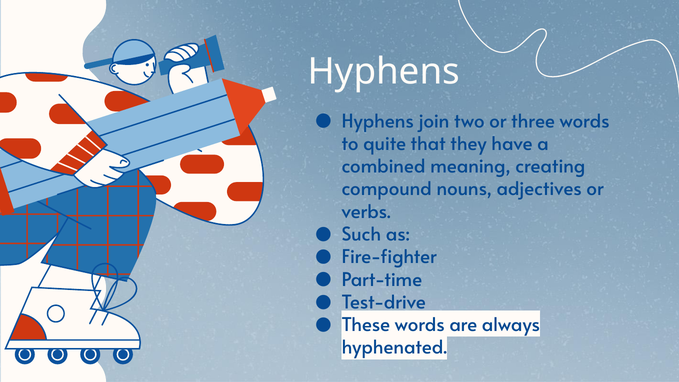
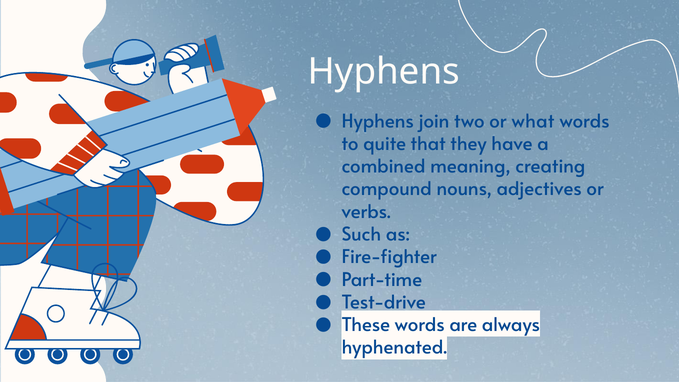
three: three -> what (533, 121)
